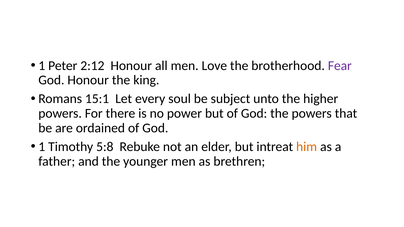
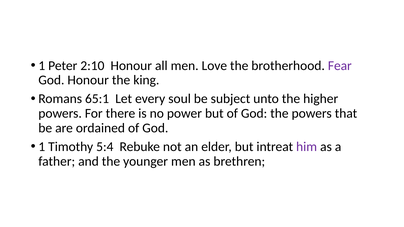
2:12: 2:12 -> 2:10 (92, 66)
15:1: 15:1 -> 65:1 (97, 99)
5:8: 5:8 -> 5:4 (105, 147)
him colour: orange -> purple (307, 147)
